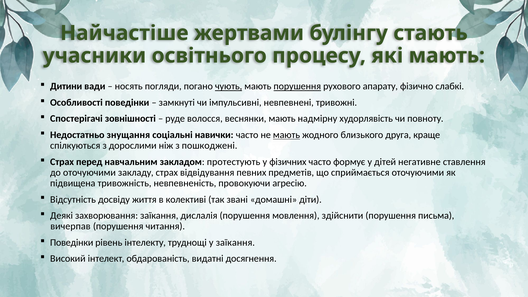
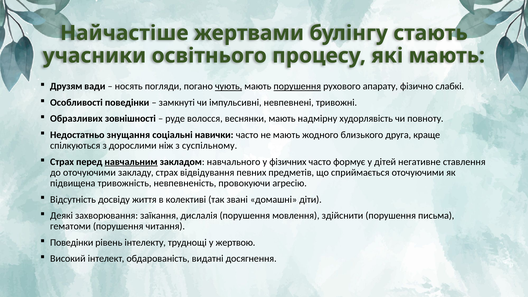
Дитини: Дитини -> Друзям (66, 86)
Спостерігачі: Спостерігачі -> Образливих (76, 119)
мають underline: present -> none (286, 135)
пошкоджені: пошкоджені -> суспільному (210, 146)
навчальним underline: none -> present (131, 162)
протестують: протестують -> навчального (234, 162)
вичерпав: вичерпав -> гематоми (70, 226)
у заїкання: заїкання -> жертвою (235, 243)
